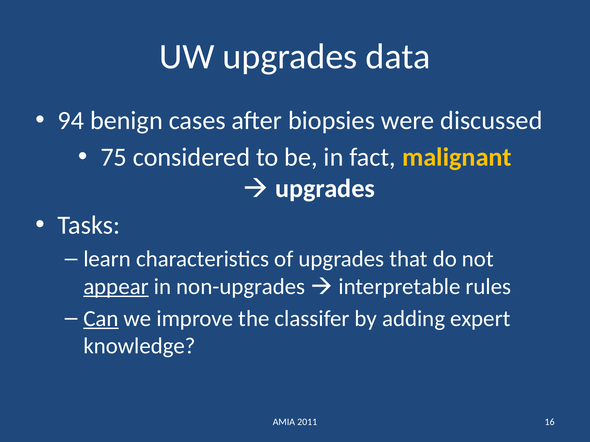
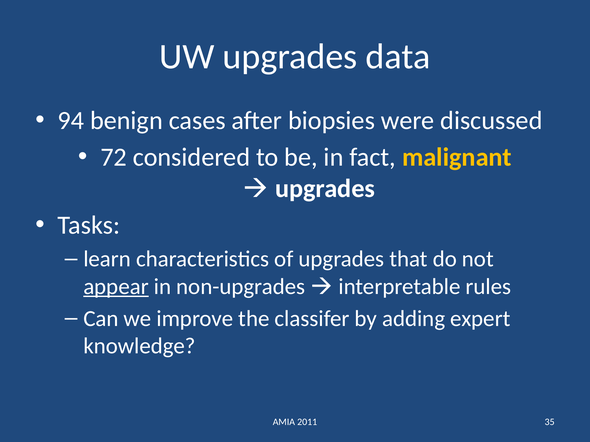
75: 75 -> 72 (114, 157)
Can underline: present -> none (101, 319)
16: 16 -> 35 (550, 422)
